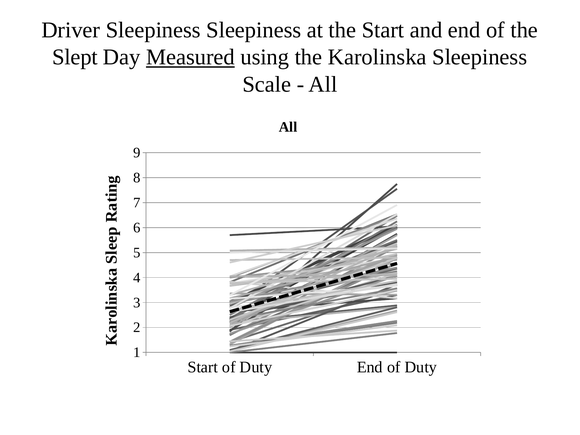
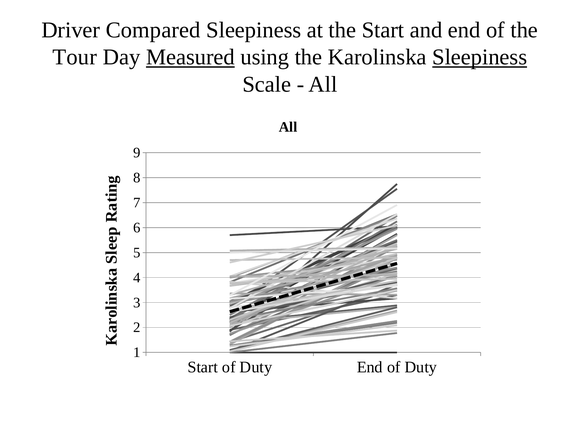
Driver Sleepiness: Sleepiness -> Compared (153, 30)
Slept: Slept -> Tour (75, 57)
Sleepiness underline: none -> present (480, 57)
